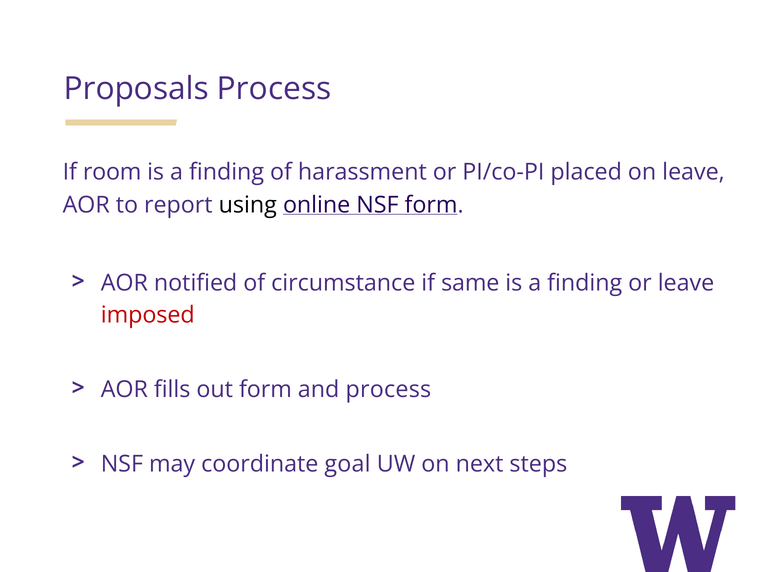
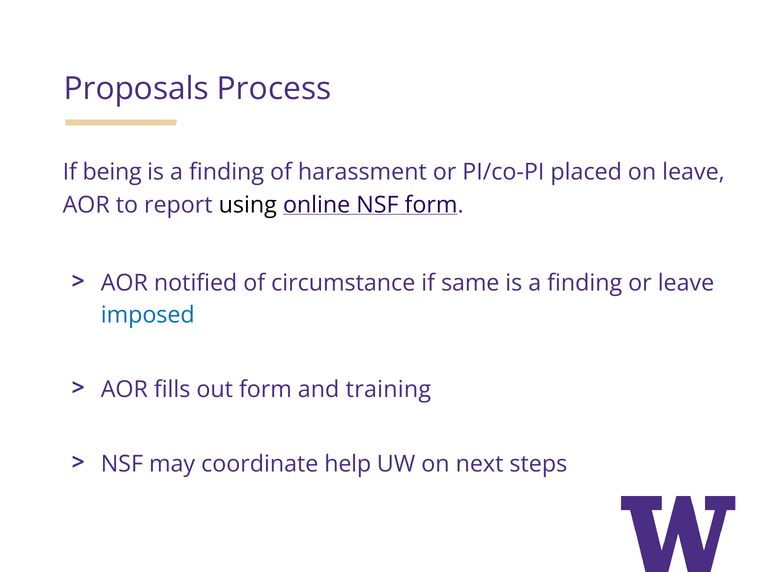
room: room -> being (112, 172)
imposed colour: red -> blue (148, 315)
and process: process -> training (388, 390)
goal: goal -> help (348, 464)
